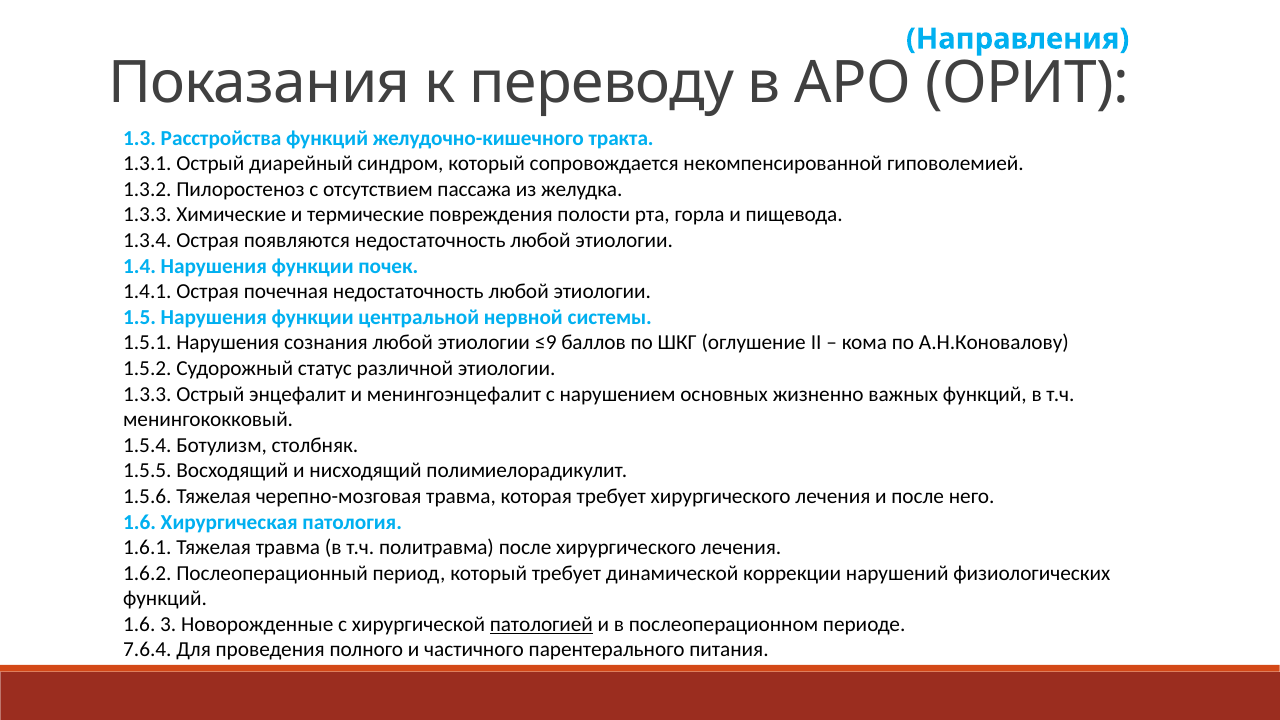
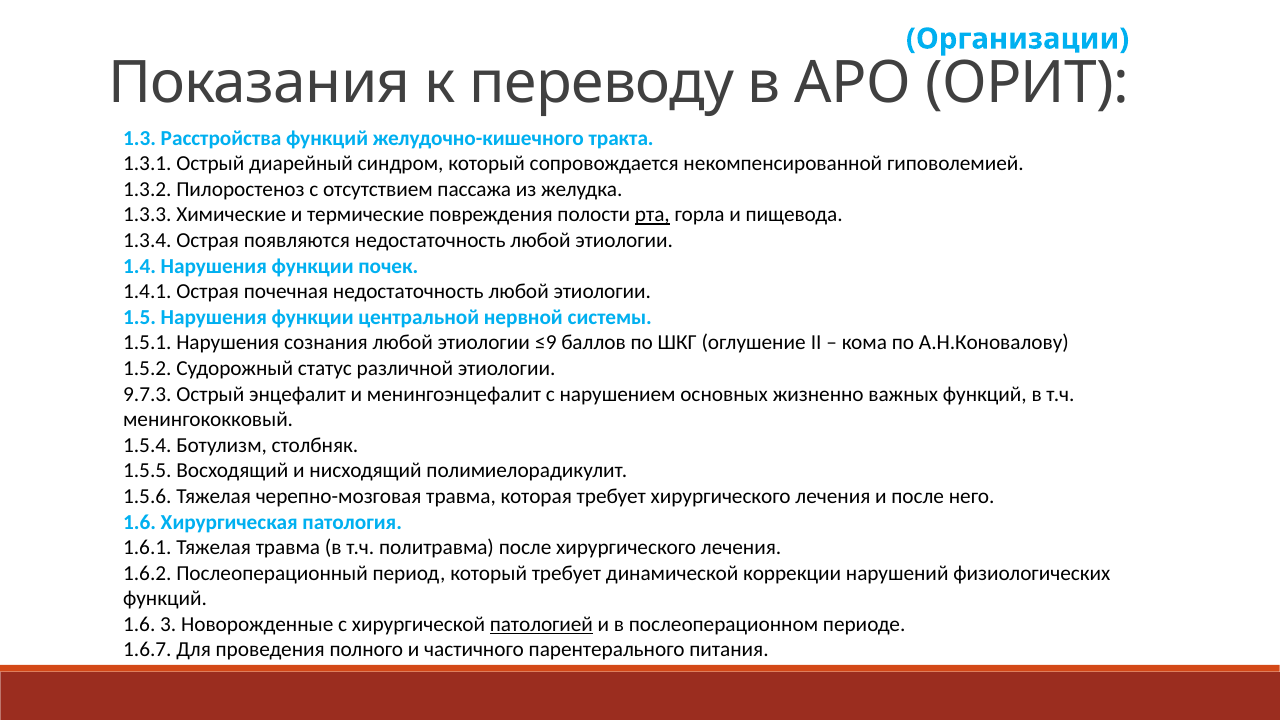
Направления: Направления -> Организации (1018, 39)
рта underline: none -> present (652, 215)
1.3.3: 1.3.3 -> 9.7.3 (147, 394)
7.6.4: 7.6.4 -> 1.6.7 (147, 650)
